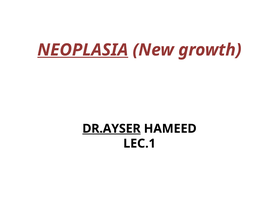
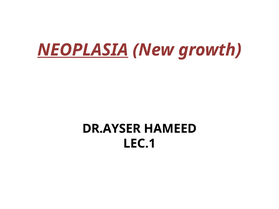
DR.AYSER underline: present -> none (112, 129)
